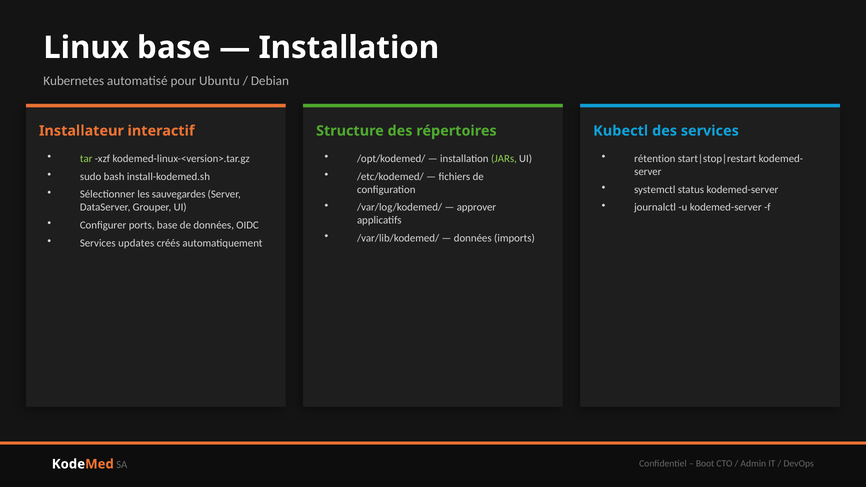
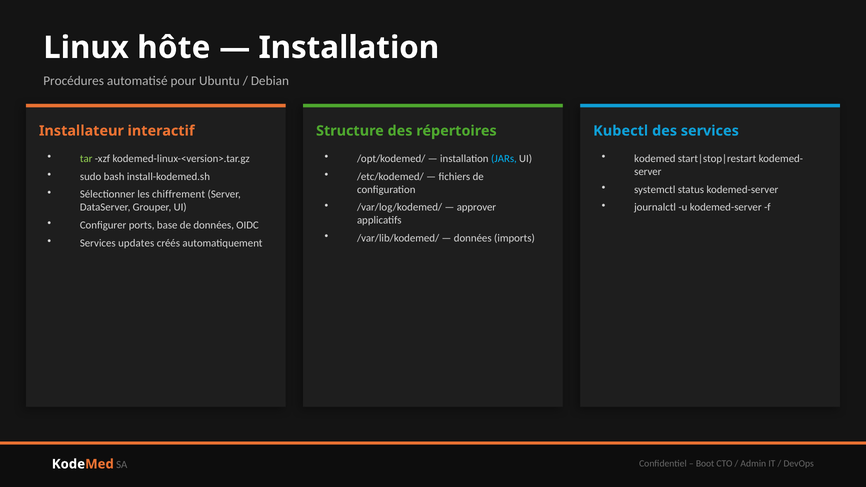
Linux base: base -> hôte (174, 48)
Kubernetes: Kubernetes -> Procédures (74, 81)
JARs colour: light green -> light blue (504, 159)
rétention: rétention -> kodemed (655, 159)
sauvegardes: sauvegardes -> chiffrement (179, 194)
